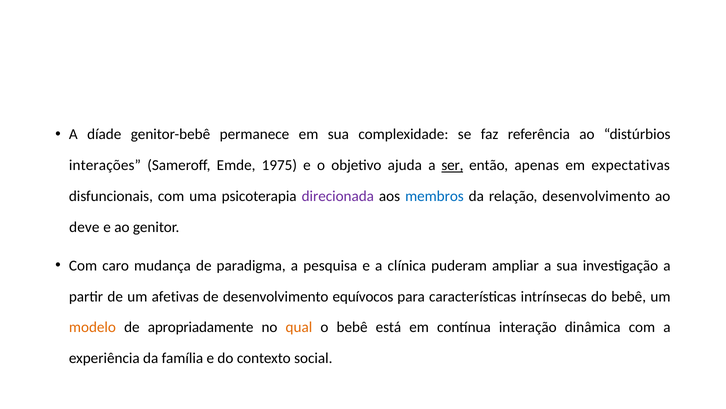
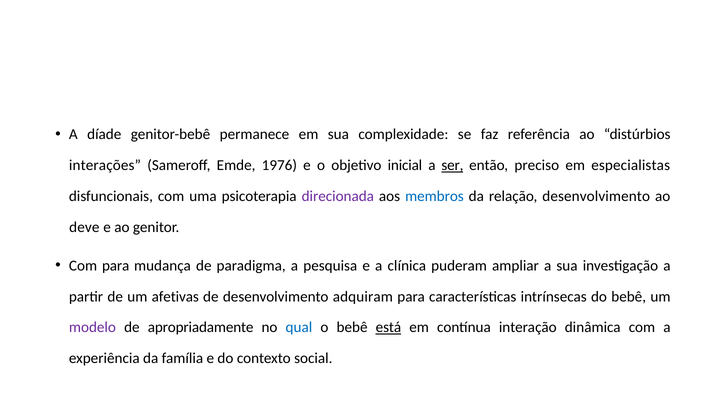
1975: 1975 -> 1976 (279, 165)
ajuda: ajuda -> inicial (405, 165)
apenas: apenas -> preciso (537, 165)
expectativas: expectativas -> especialistas (631, 165)
Com caro: caro -> para (116, 265)
equívocos: equívocos -> adquiram (363, 296)
modelo colour: orange -> purple (92, 327)
qual colour: orange -> blue (299, 327)
está underline: none -> present (388, 327)
